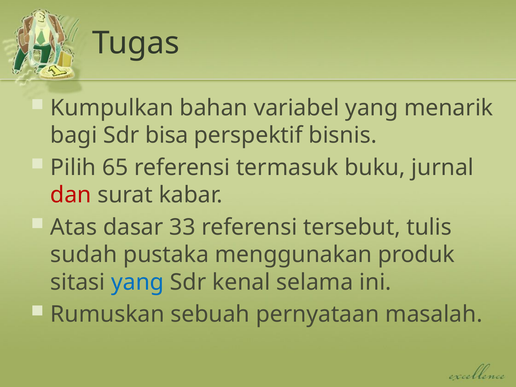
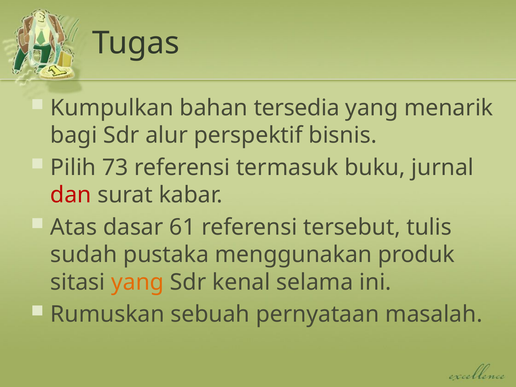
variabel: variabel -> tersedia (297, 108)
bisa: bisa -> alur (167, 135)
65: 65 -> 73 (115, 168)
33: 33 -> 61 (182, 227)
yang colour: blue -> orange (138, 282)
